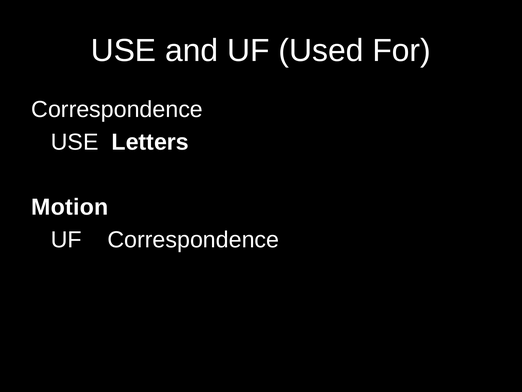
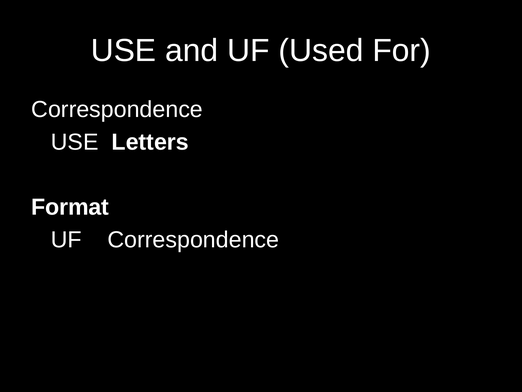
Motion: Motion -> Format (70, 207)
